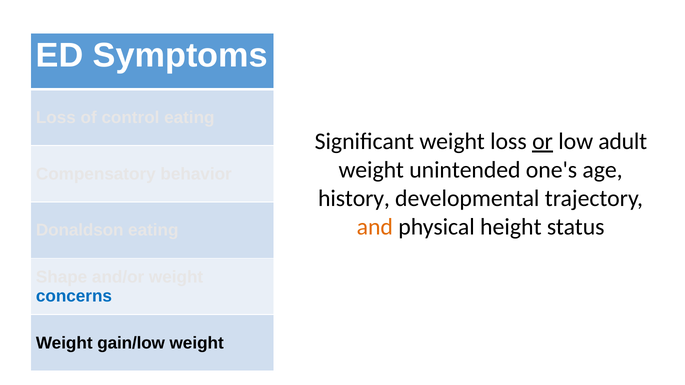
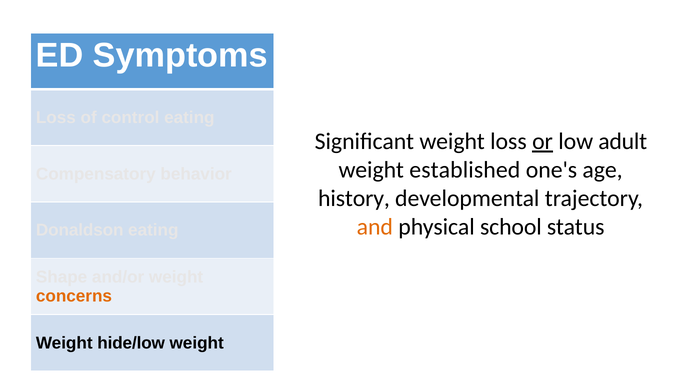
unintended: unintended -> established (465, 170)
height: height -> school (511, 227)
concerns colour: blue -> orange (74, 296)
gain/low: gain/low -> hide/low (131, 343)
